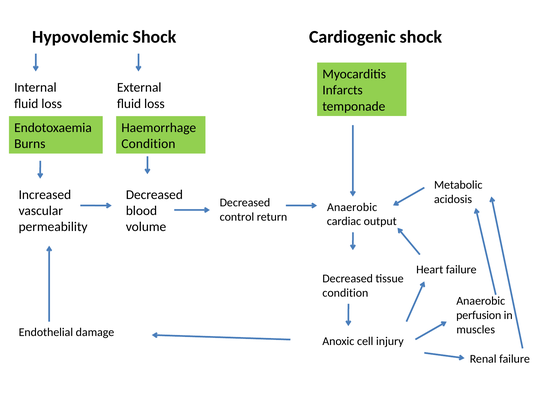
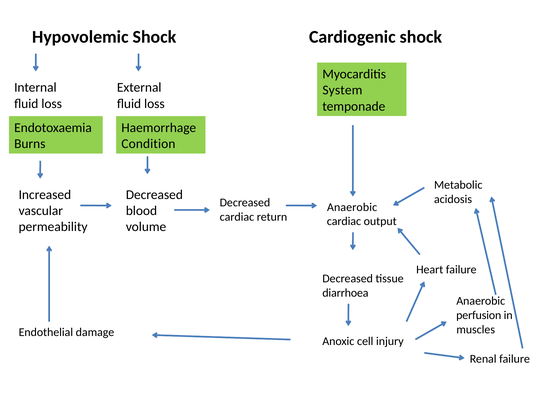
Infarcts: Infarcts -> System (342, 90)
control: control -> cardiac (237, 217)
condition: condition -> diarrhoea (345, 293)
